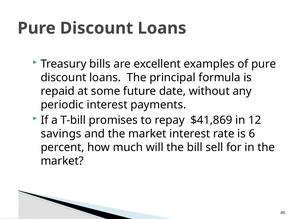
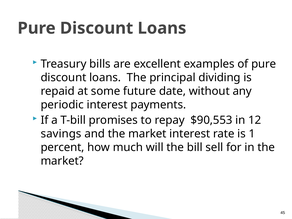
formula: formula -> dividing (220, 78)
$41,869: $41,869 -> $90,553 (211, 120)
6: 6 -> 1 (252, 134)
